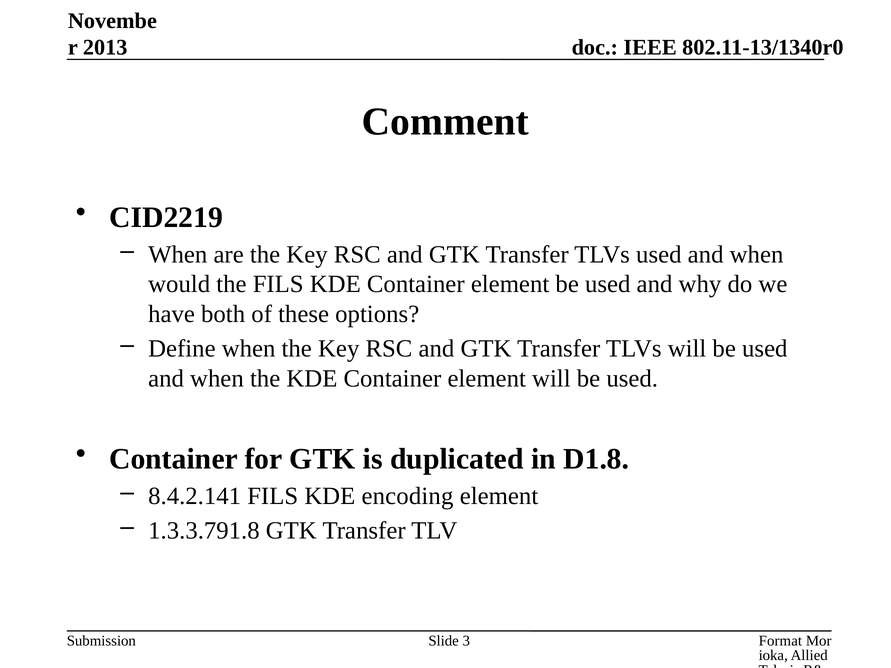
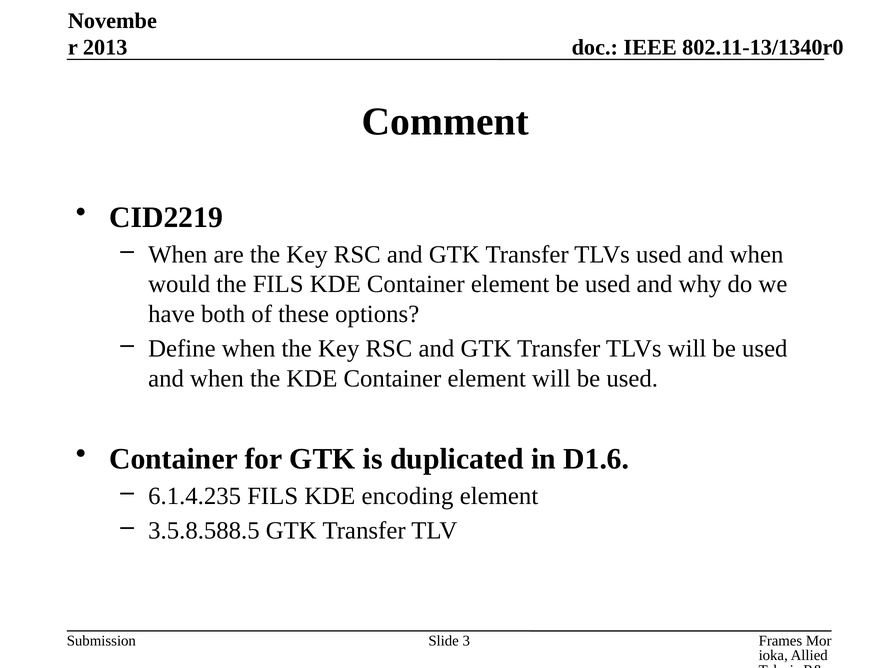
D1.8: D1.8 -> D1.6 (596, 459)
8.4.2.141: 8.4.2.141 -> 6.1.4.235 (195, 496)
1.3.3.791.8: 1.3.3.791.8 -> 3.5.8.588.5 (204, 531)
Format: Format -> Frames (780, 641)
